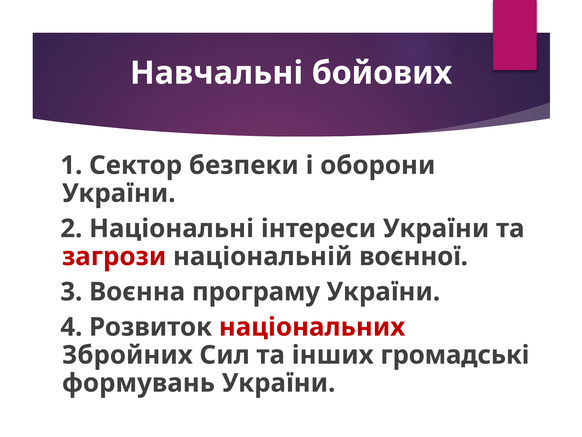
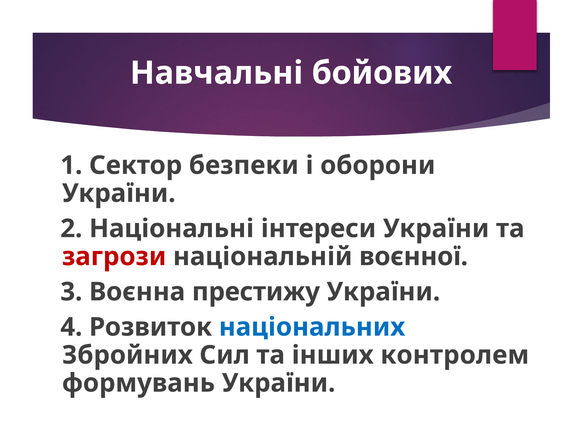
програму: програму -> престижу (256, 292)
національних colour: red -> blue (312, 327)
громадські: громадські -> контролем (455, 355)
